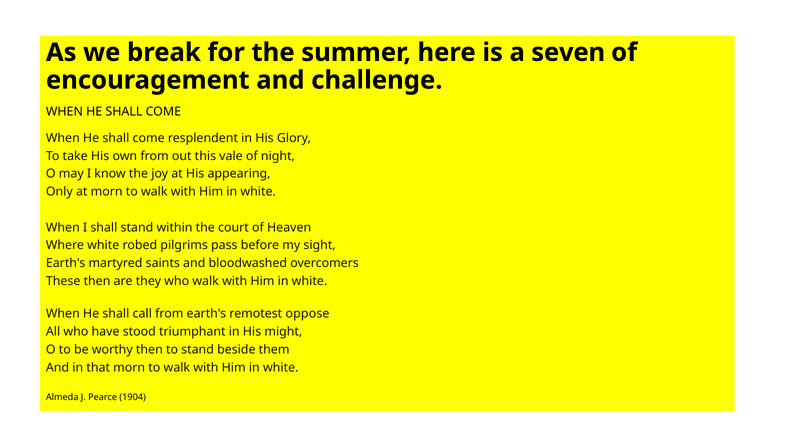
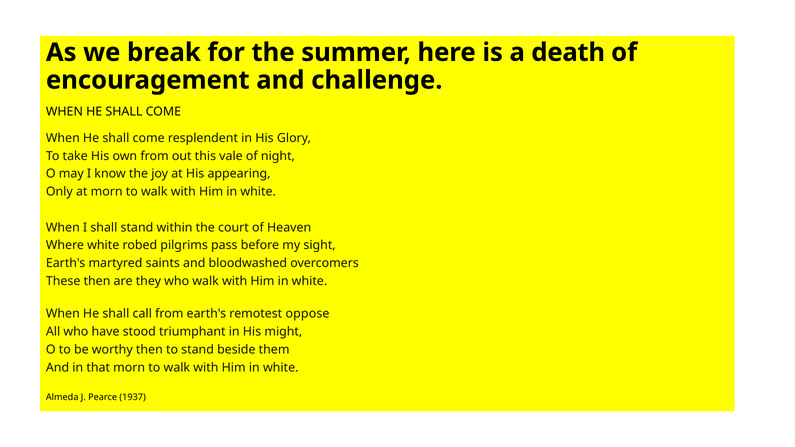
seven: seven -> death (568, 52)
1904: 1904 -> 1937 (133, 397)
